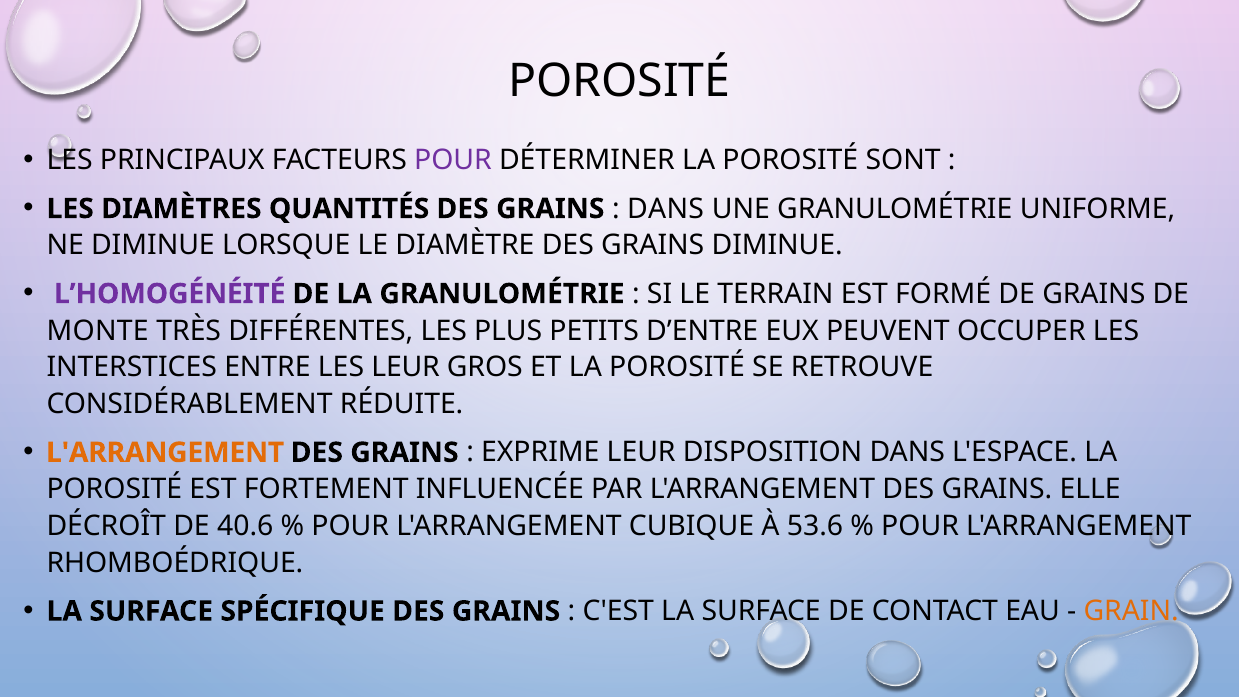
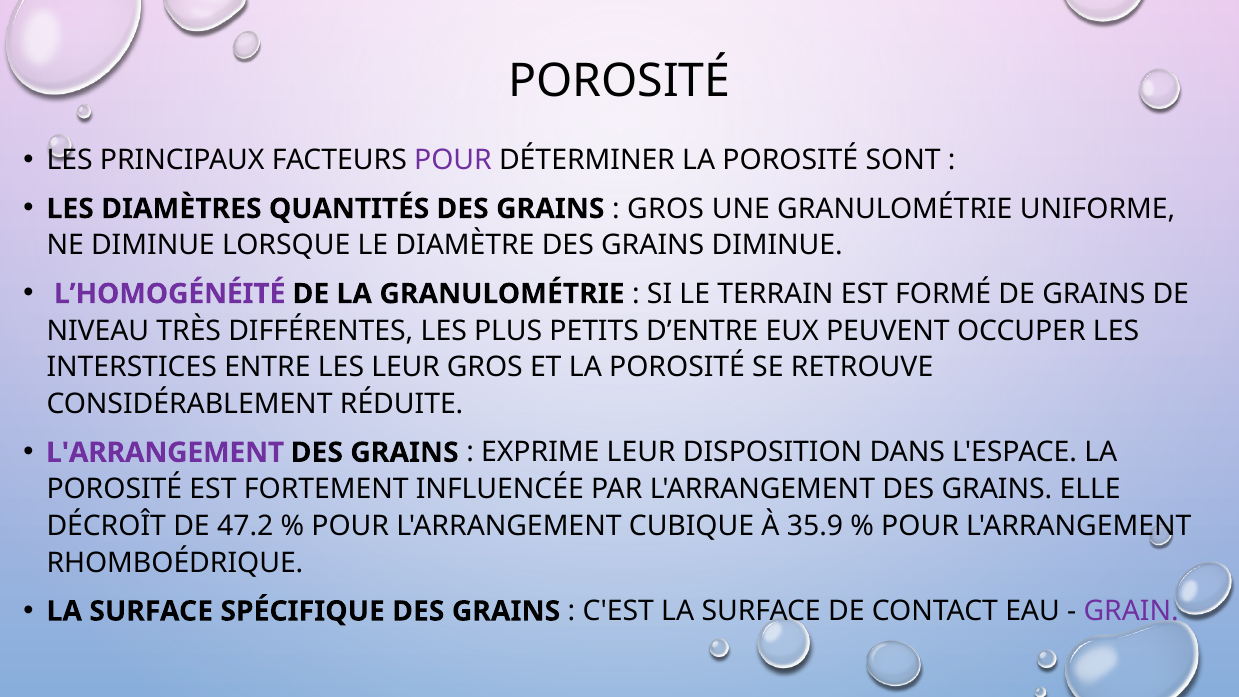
DANS: DANS -> GROS (666, 209)
MONTE: MONTE -> NIVEAU (98, 331)
L'ARRANGEMENT colour: orange -> purple (165, 453)
40.6: 40.6 -> 47.2 (245, 526)
53.6: 53.6 -> 35.9 (815, 526)
GRAIN colour: orange -> purple (1131, 611)
